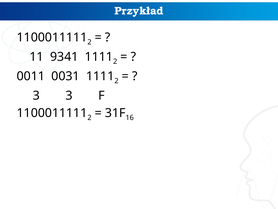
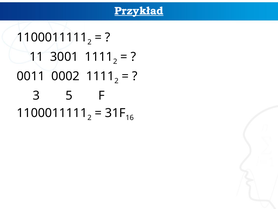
Przykład underline: none -> present (139, 11)
9341: 9341 -> 3001 (64, 57)
0031: 0031 -> 0002 (65, 76)
3 3: 3 -> 5 (69, 95)
